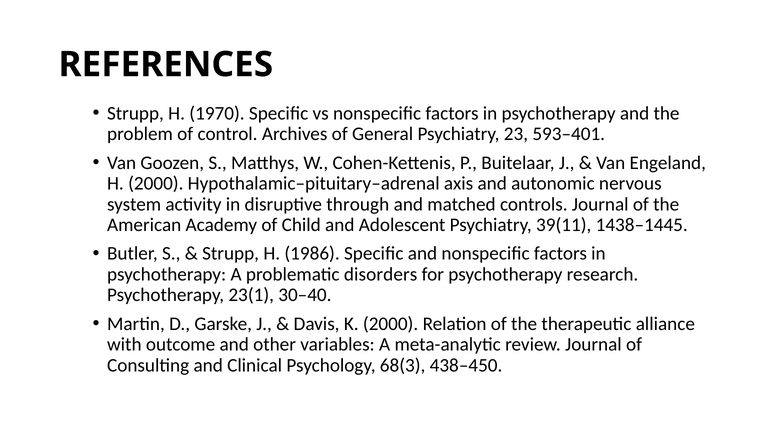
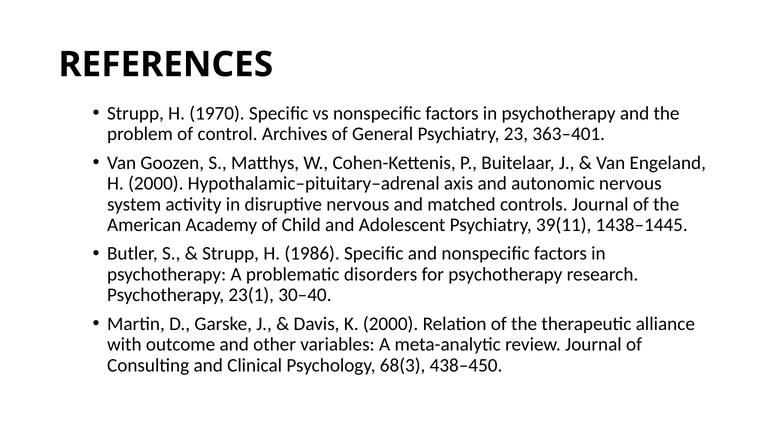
593–401: 593–401 -> 363–401 (569, 134)
disruptive through: through -> nervous (358, 204)
